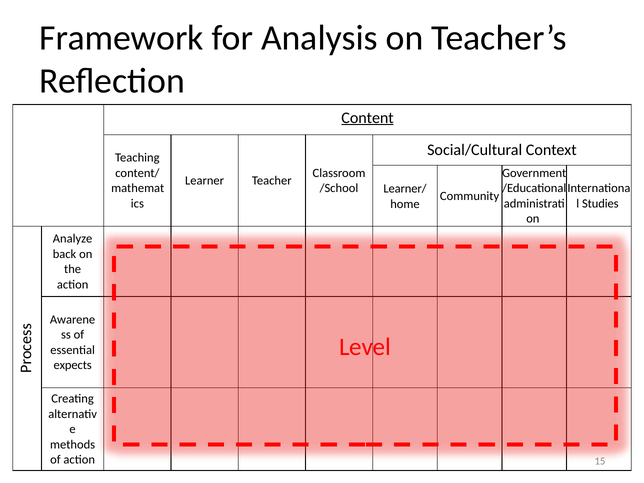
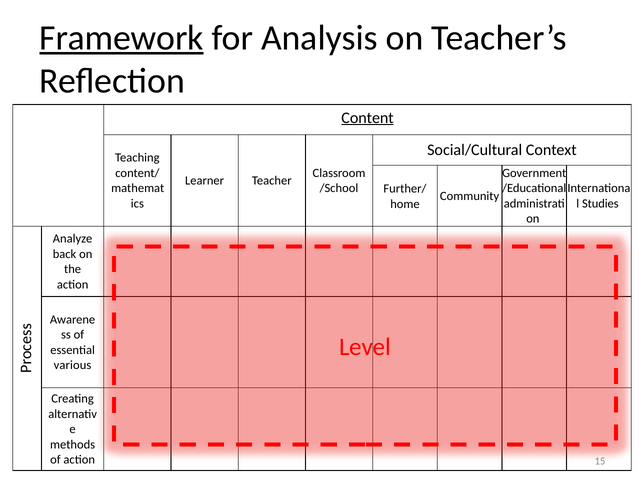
Framework underline: none -> present (121, 38)
Learner/: Learner/ -> Further/ (405, 189)
expects: expects -> various (73, 365)
